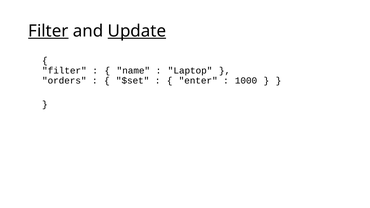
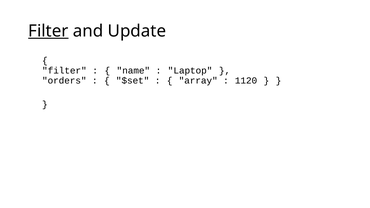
Update underline: present -> none (137, 31)
enter: enter -> array (198, 81)
1000: 1000 -> 1120 (246, 81)
